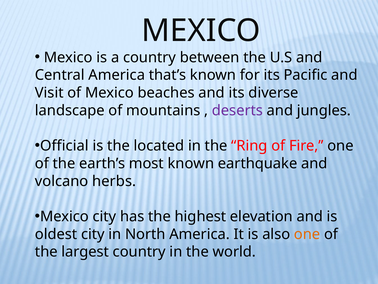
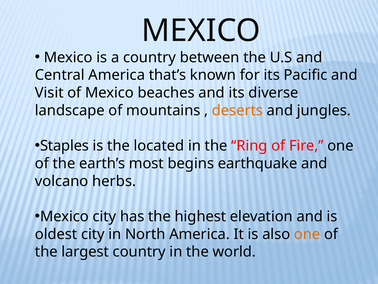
deserts colour: purple -> orange (237, 110)
Official: Official -> Staples (65, 146)
most known: known -> begins (191, 163)
